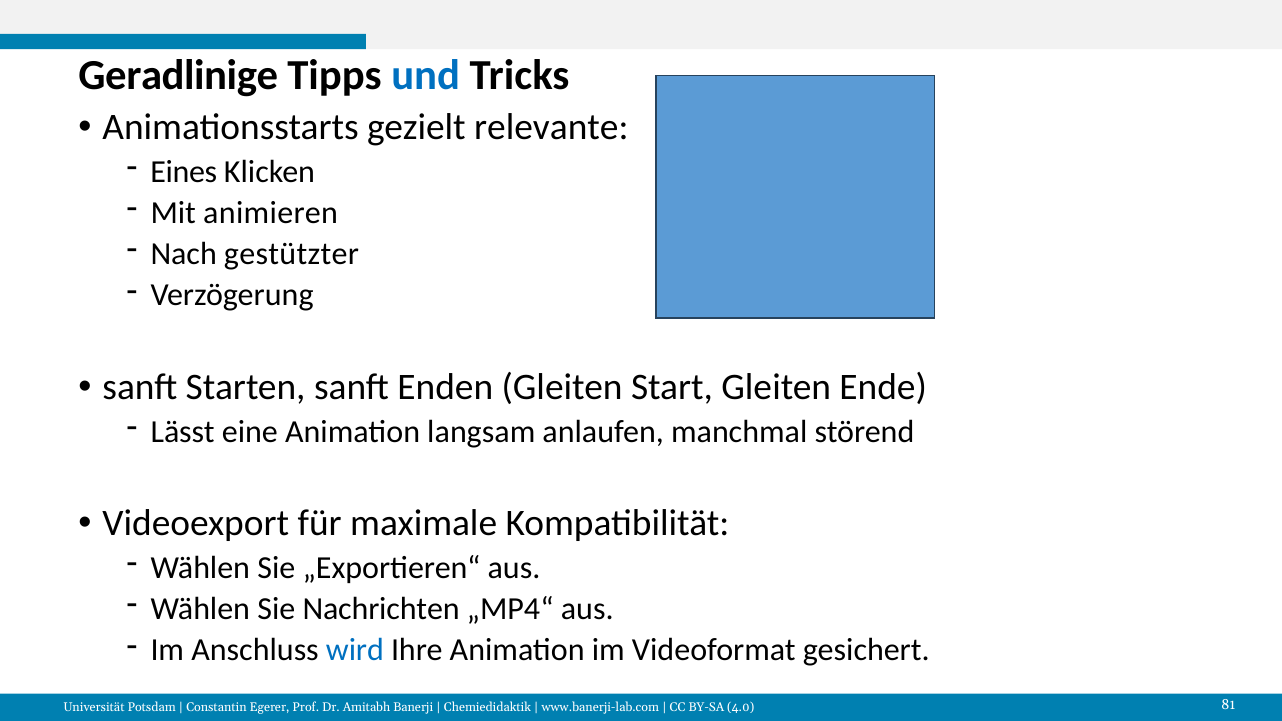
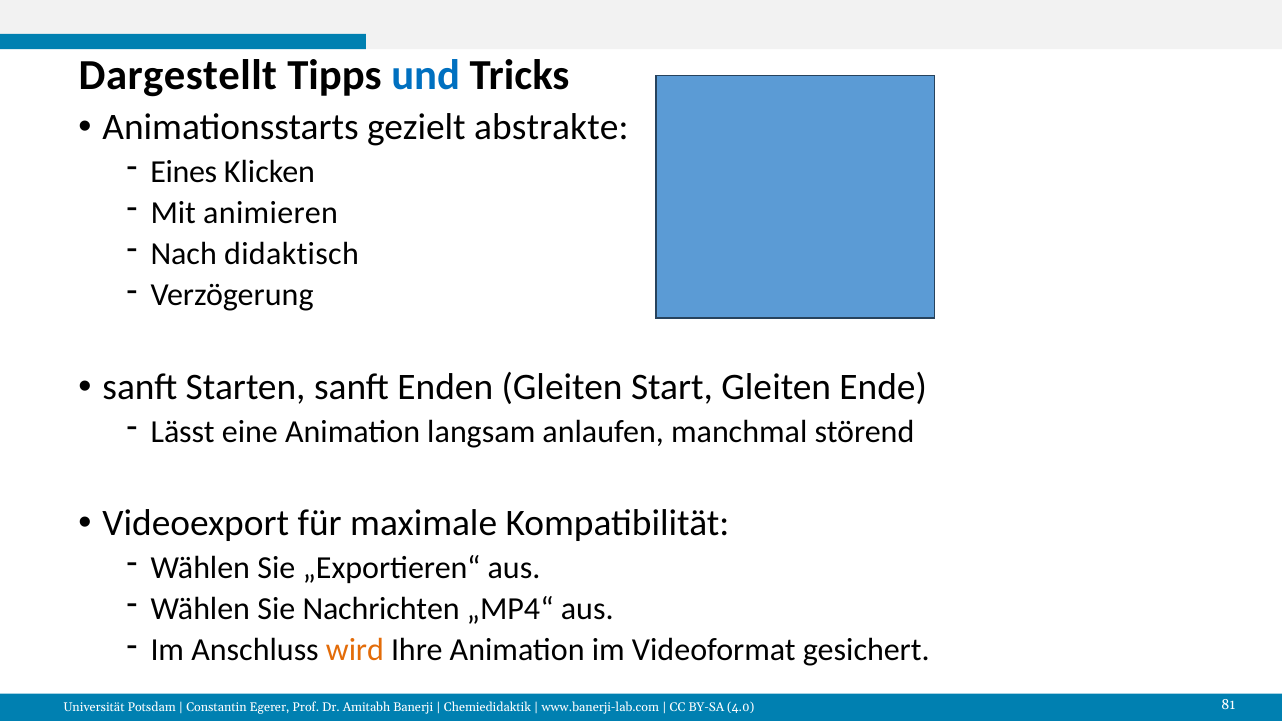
Geradlinige: Geradlinige -> Dargestellt (178, 75)
relevante: relevante -> abstrakte (551, 127)
gestützter: gestützter -> didaktisch (292, 254)
wird colour: blue -> orange (355, 651)
